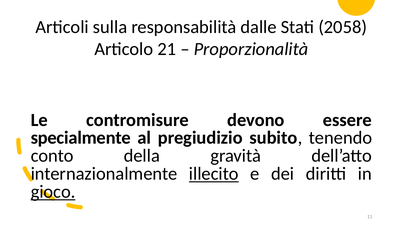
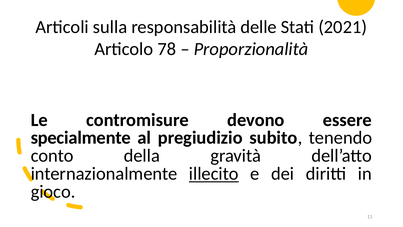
dalle: dalle -> delle (259, 27)
2058: 2058 -> 2021 (343, 27)
21: 21 -> 78 (167, 49)
gioco underline: present -> none (53, 192)
